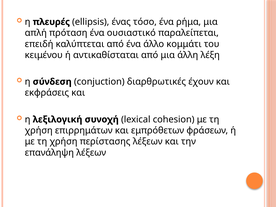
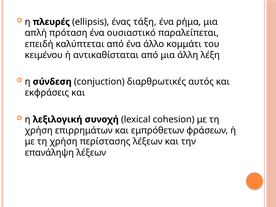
τόσο: τόσο -> τάξη (145, 22)
έχουν: έχουν -> αυτός (201, 82)
